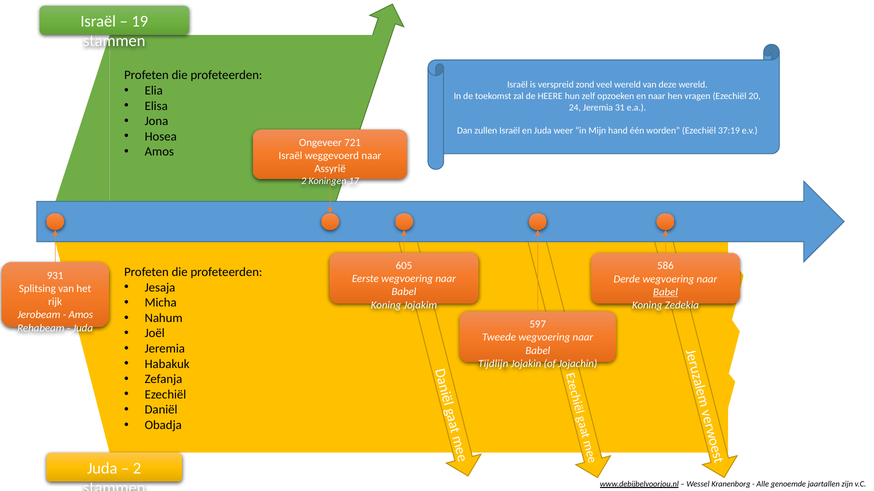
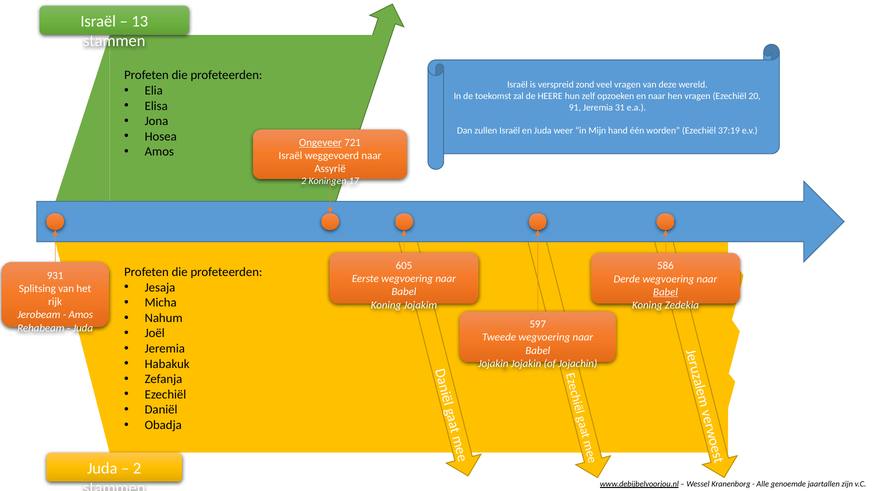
19: 19 -> 13 (140, 21)
veel wereld: wereld -> vragen (627, 85)
24: 24 -> 91 (575, 108)
Ongeveer underline: none -> present (320, 143)
Tijdlijn: Tijdlijn -> Jojakin (493, 364)
